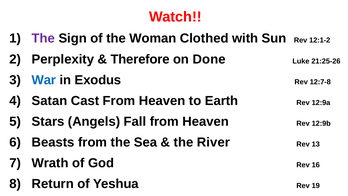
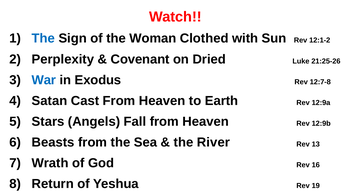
The colour: purple -> blue (43, 38)
Therefore: Therefore -> Covenant (140, 59)
Done: Done -> Dried (209, 59)
